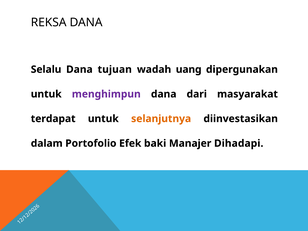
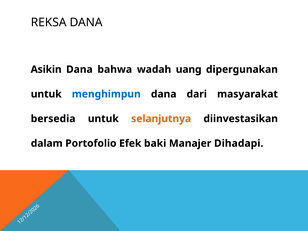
Selalu: Selalu -> Asikin (46, 69)
tujuan: tujuan -> bahwa (115, 69)
menghimpun colour: purple -> blue (106, 94)
terdapat: terdapat -> bersedia (53, 119)
